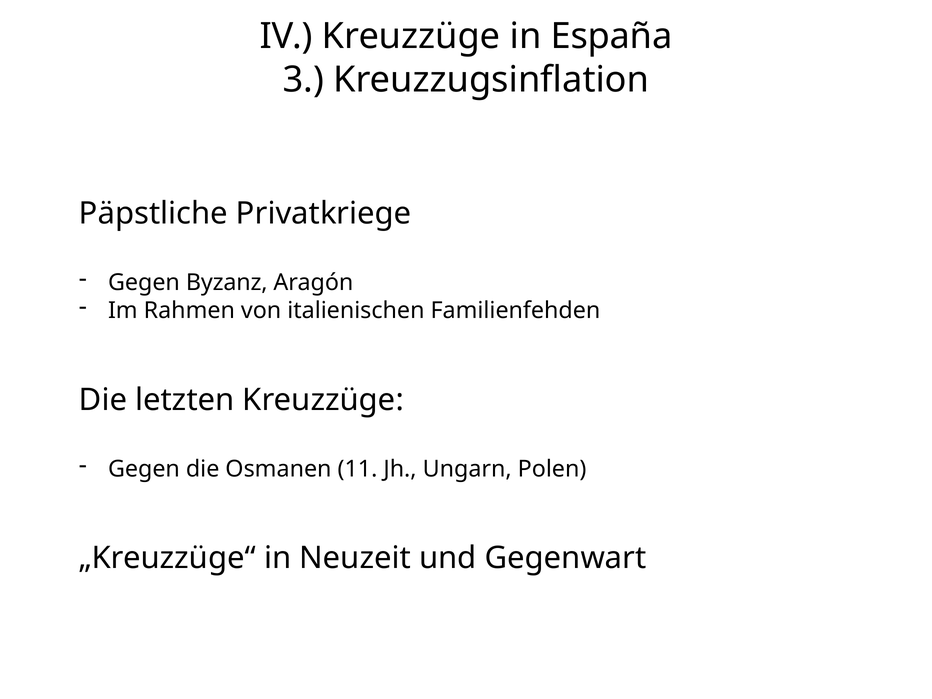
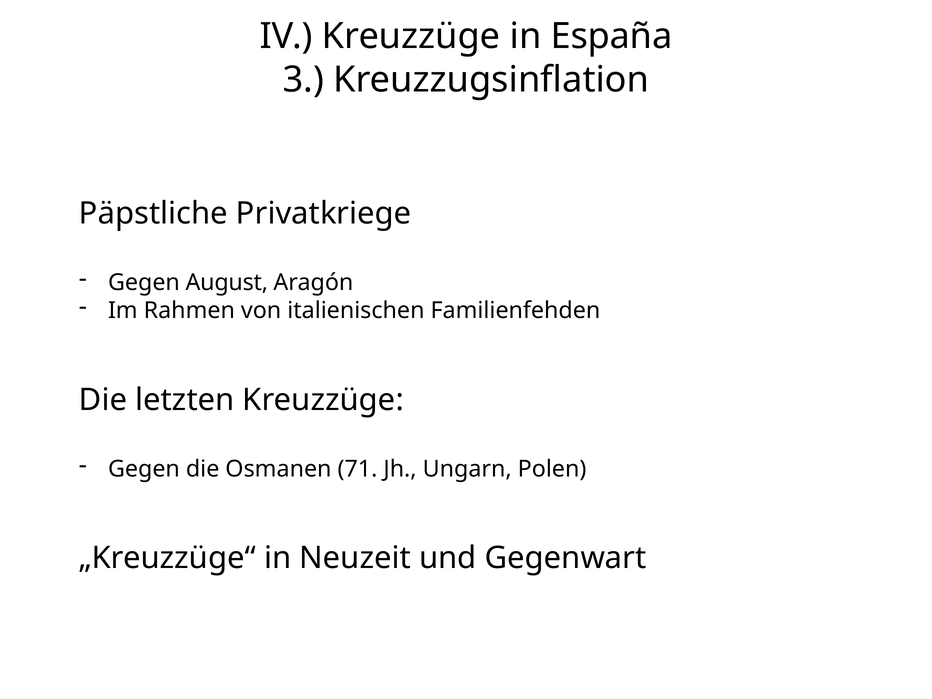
Byzanz: Byzanz -> August (227, 283)
11: 11 -> 71 (357, 469)
